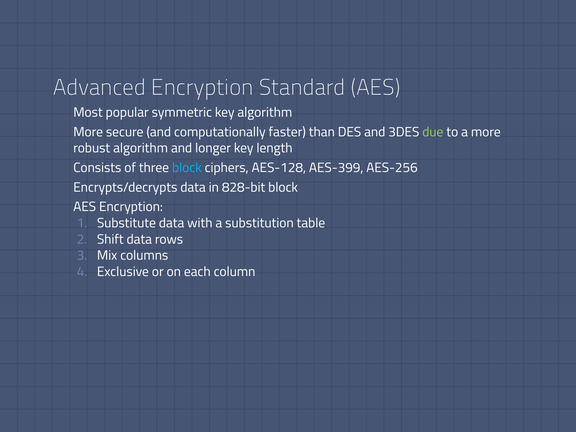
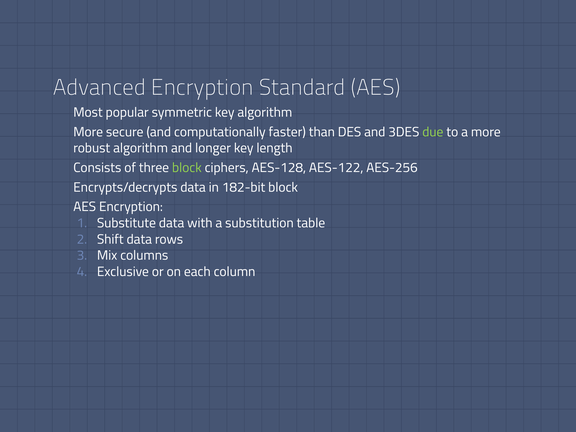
block colour: light blue -> light green (187, 168)
AES-399: AES-399 -> AES-122 (336, 168)
828-bit: 828-bit -> 182-bit (244, 187)
